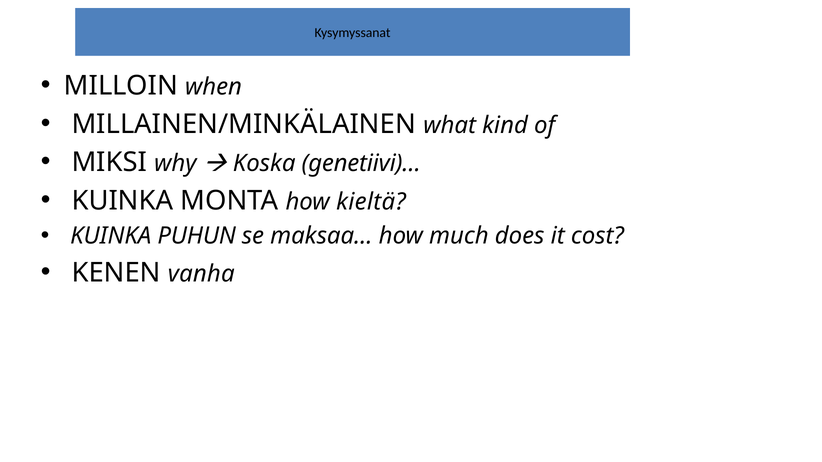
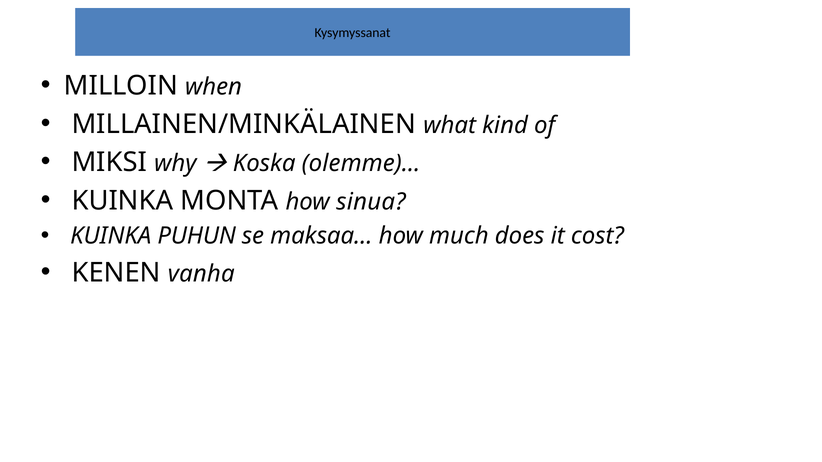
genetiivi)…: genetiivi)… -> olemme)… (361, 164)
kieltä: kieltä -> sinua (371, 202)
